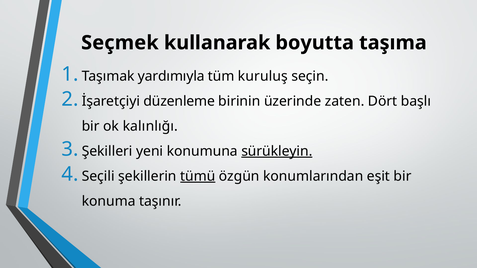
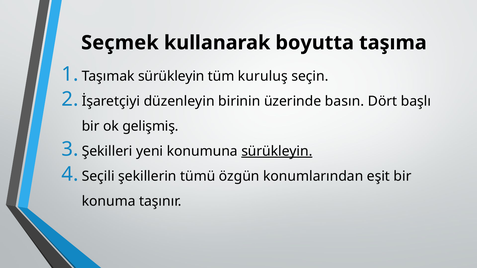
Taşımak yardımıyla: yardımıyla -> sürükleyin (171, 76)
düzenleme: düzenleme -> düzenleyin (179, 101)
zaten: zaten -> basın (345, 101)
kalınlığı: kalınlığı -> gelişmiş (151, 126)
tümü underline: present -> none (198, 176)
